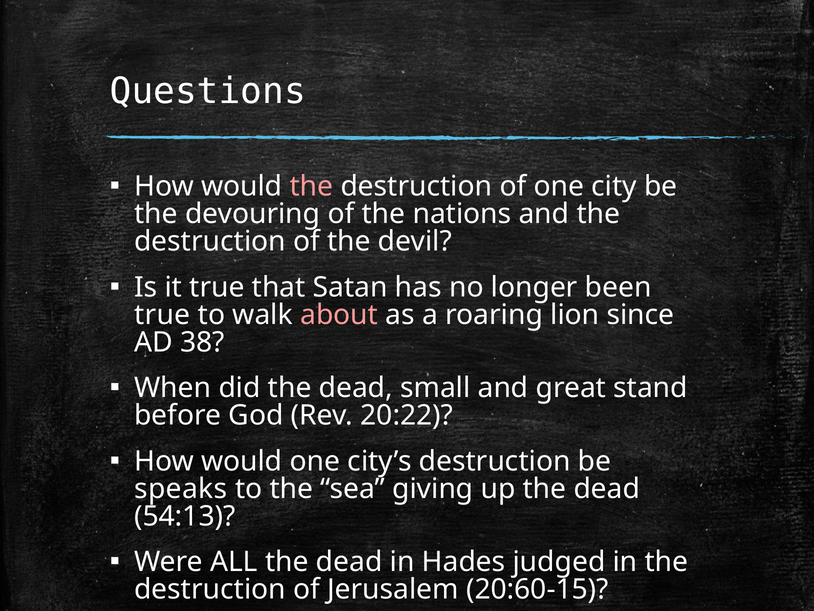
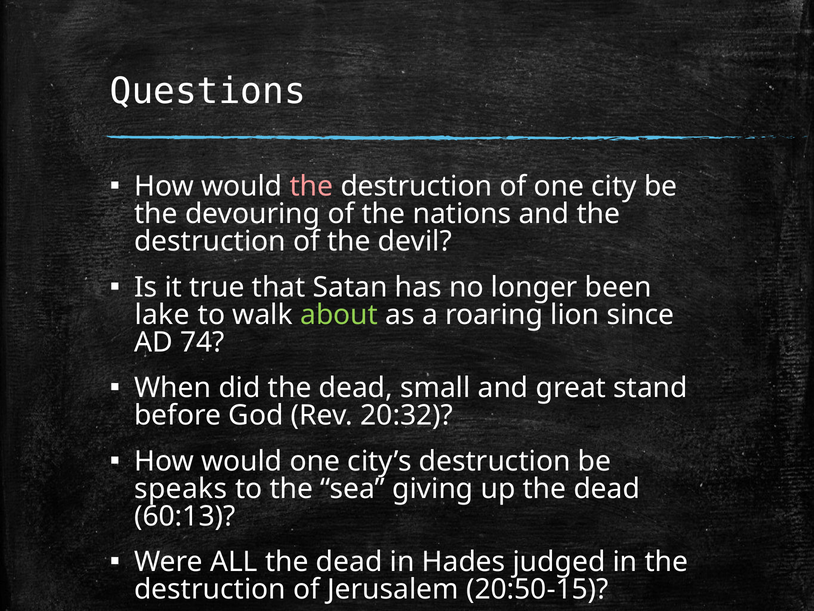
true: true -> lake (162, 314)
about colour: pink -> light green (339, 314)
38: 38 -> 74 (202, 342)
20:22: 20:22 -> 20:32 (407, 415)
54:13: 54:13 -> 60:13 (185, 516)
20:60-15: 20:60-15 -> 20:50-15 (537, 589)
